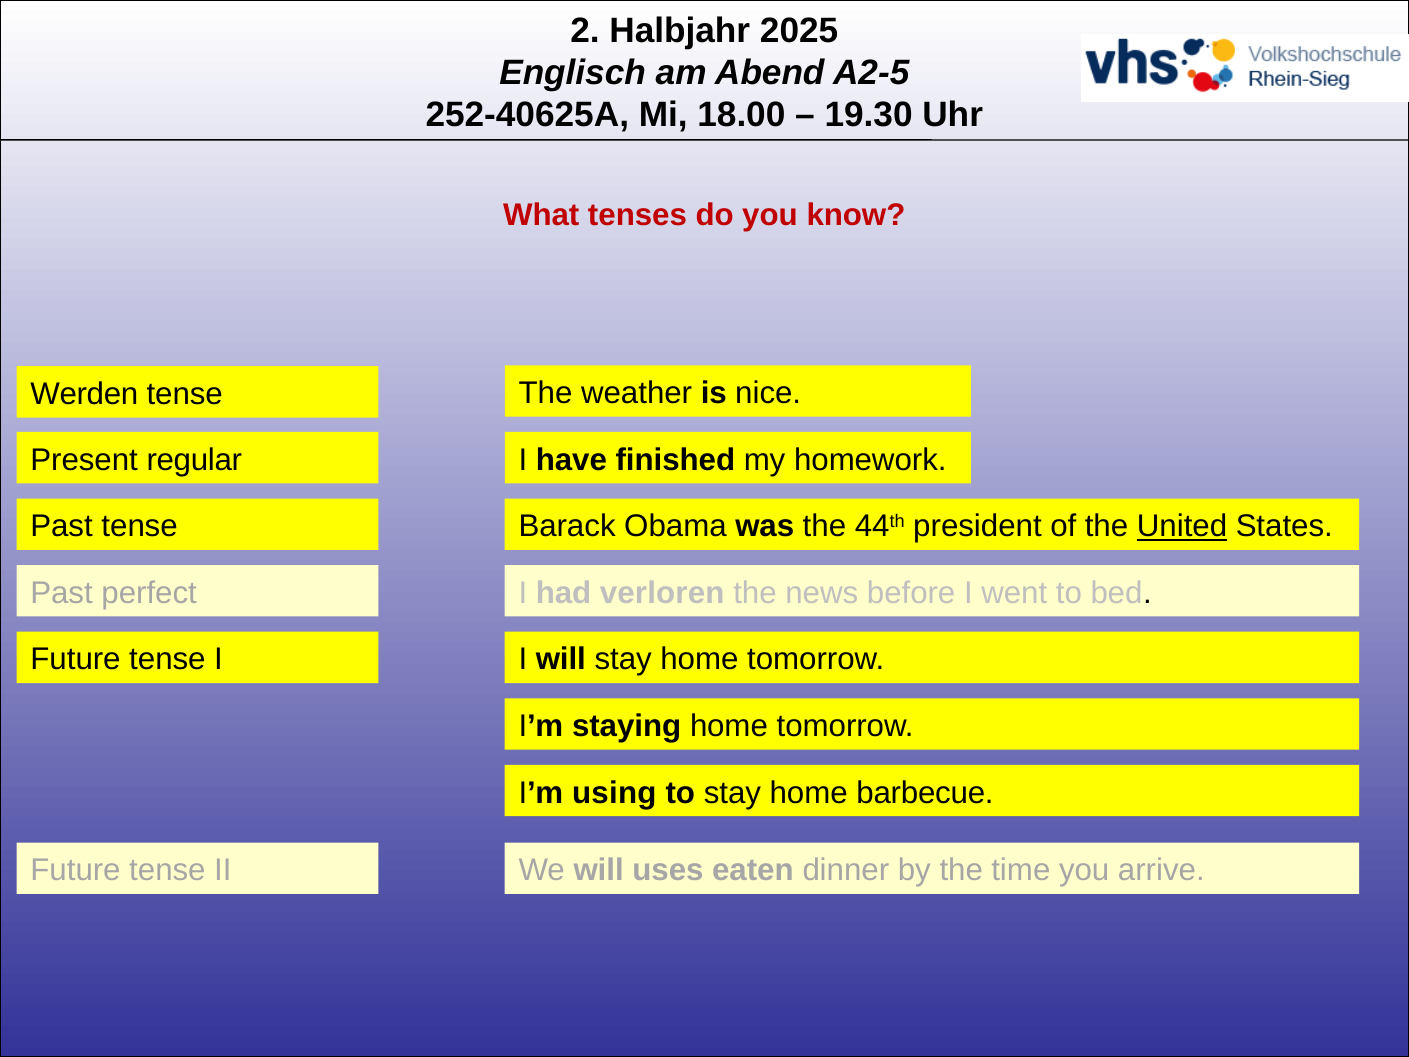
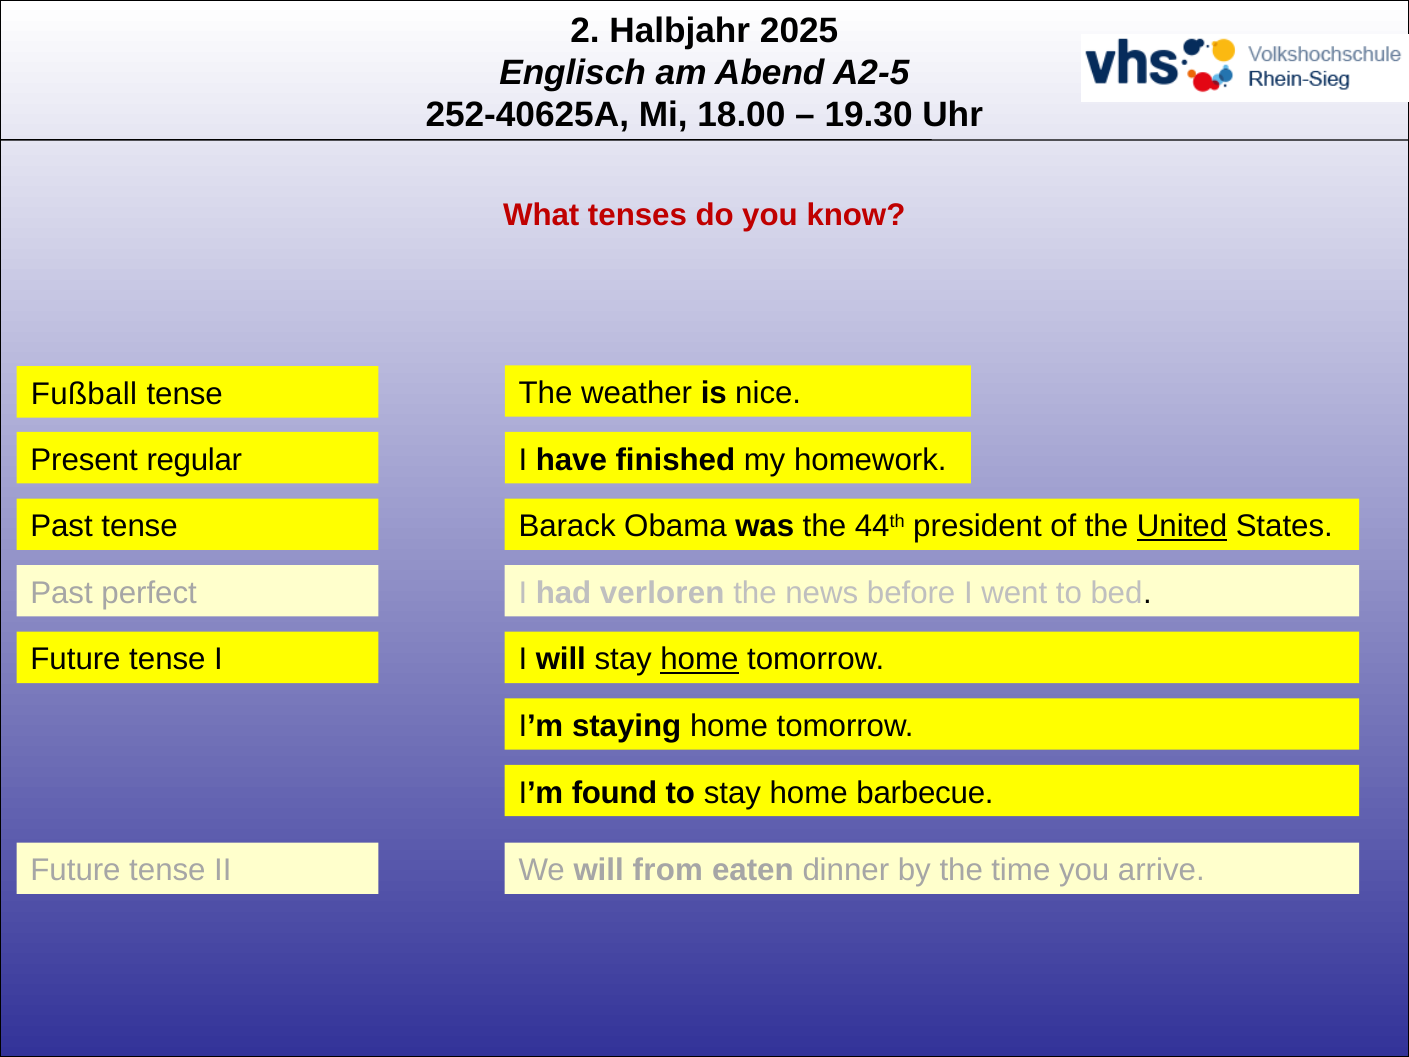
Werden: Werden -> Fußball (84, 394)
home underline: none -> present (699, 659)
using: using -> found (615, 793)
uses: uses -> from (668, 870)
